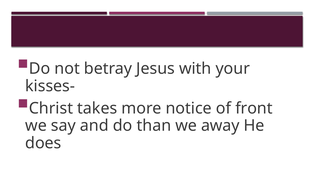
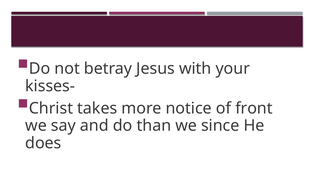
away: away -> since (220, 125)
